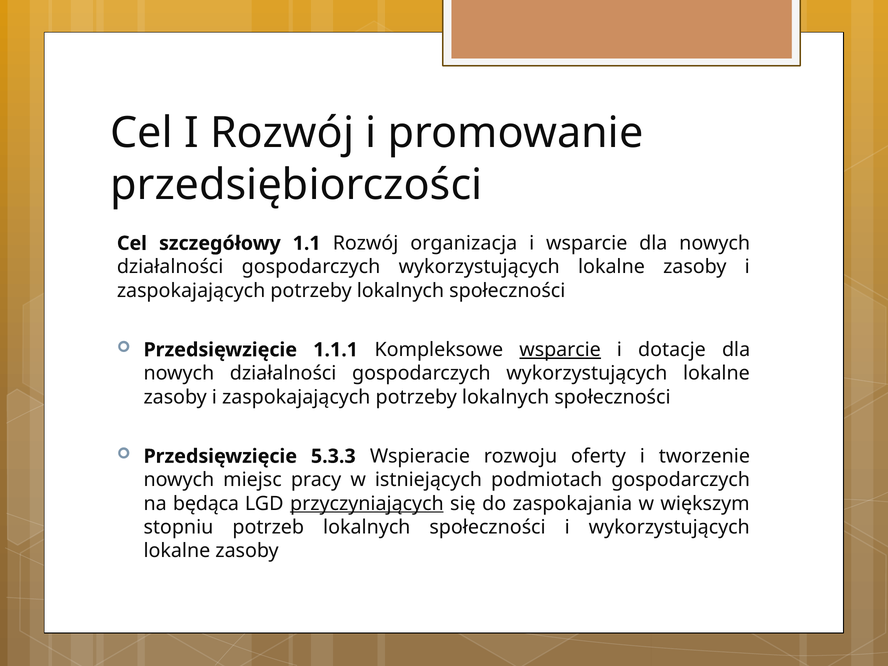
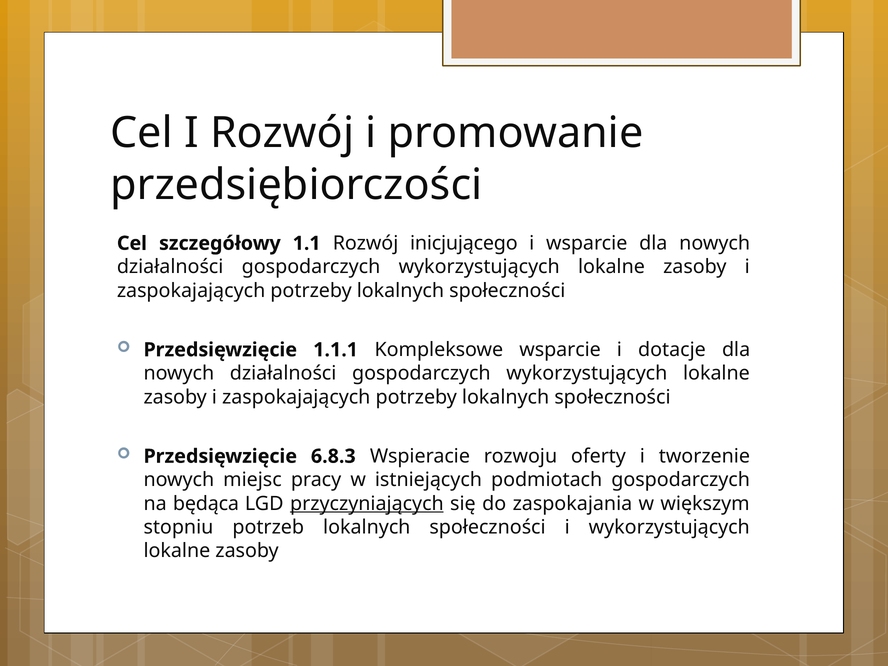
organizacja: organizacja -> inicjującego (464, 243)
wsparcie underline: present -> none (560, 350)
5.3.3: 5.3.3 -> 6.8.3 (333, 456)
